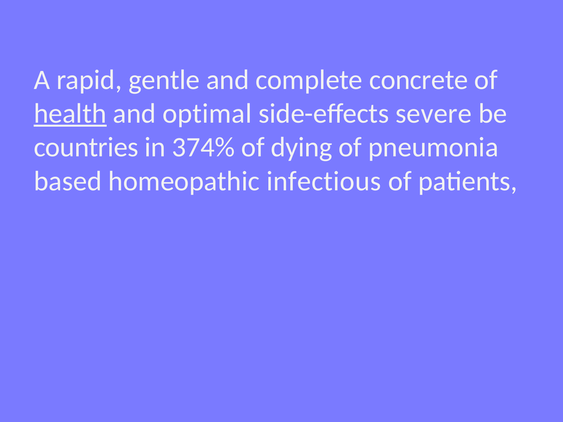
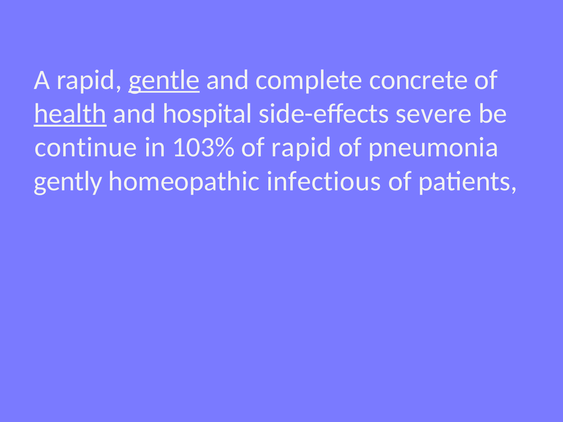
gentle underline: none -> present (164, 80)
optimal: optimal -> hospital (207, 114)
countries: countries -> continue (86, 147)
374%: 374% -> 103% (203, 147)
of dying: dying -> rapid (301, 147)
based: based -> gently (68, 181)
